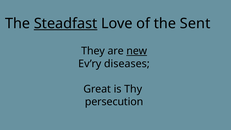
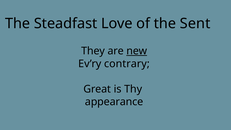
Steadfast underline: present -> none (66, 24)
diseases: diseases -> contrary (127, 64)
persecution: persecution -> appearance (114, 102)
